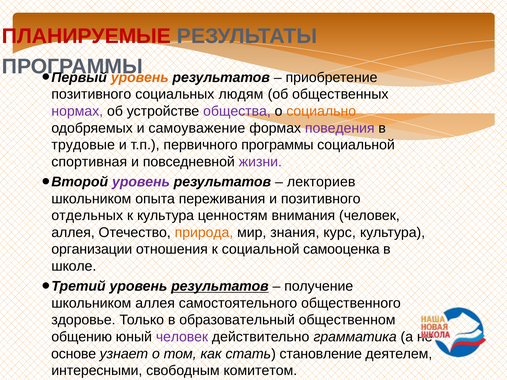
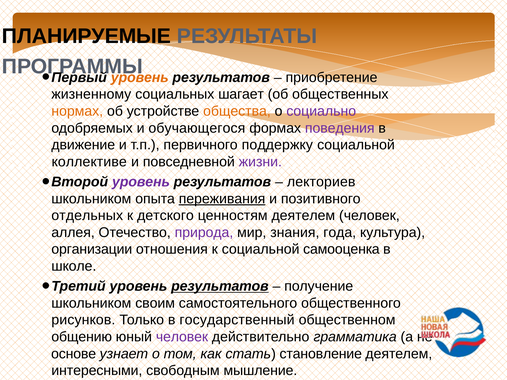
ПЛАНИРУЕМЫЕ colour: red -> black (86, 36)
позитивного: позитивного -> жизненному (91, 94)
людям: людям -> шагает (241, 94)
нормах colour: purple -> orange (77, 111)
общества colour: purple -> orange (237, 111)
социально colour: orange -> purple (321, 111)
самоуважение: самоуважение -> обучающегося (197, 128)
трудовые: трудовые -> движение (83, 145)
первичного программы: программы -> поддержку (277, 145)
спортивная: спортивная -> коллективе (89, 162)
переживания underline: none -> present (222, 199)
к культура: культура -> детского (165, 216)
ценностям внимания: внимания -> деятелем (303, 216)
природа colour: orange -> purple (204, 233)
курс: курс -> года (340, 233)
школьником аллея: аллея -> своим (155, 303)
здоровье: здоровье -> рисунков (83, 320)
образовательный: образовательный -> государственный (237, 320)
комитетом: комитетом -> мышление (260, 371)
